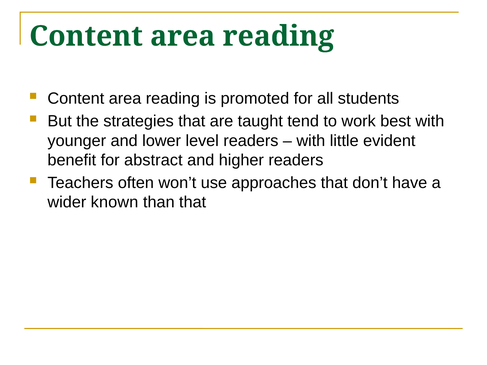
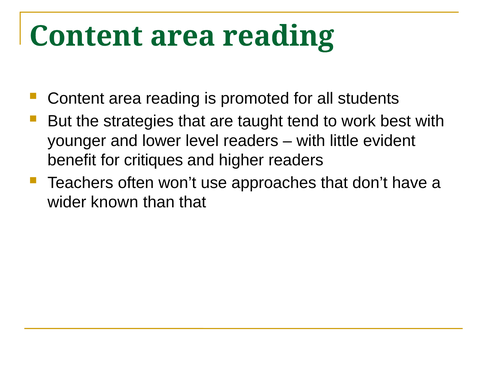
abstract: abstract -> critiques (154, 160)
